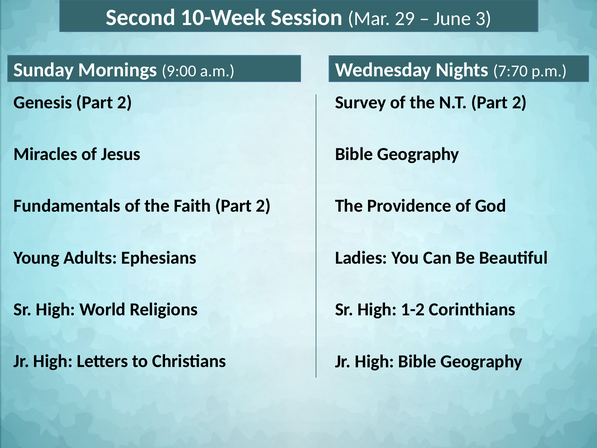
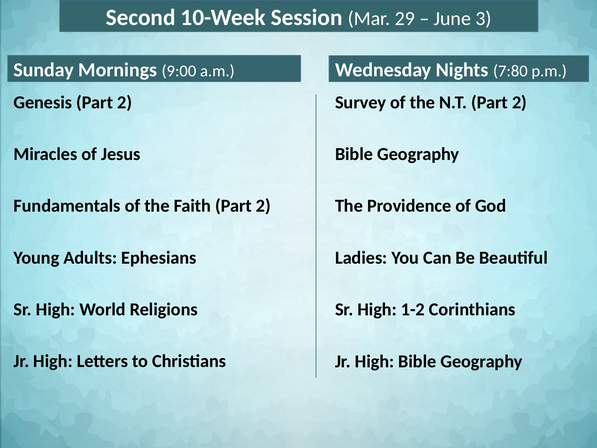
7:70: 7:70 -> 7:80 (510, 71)
